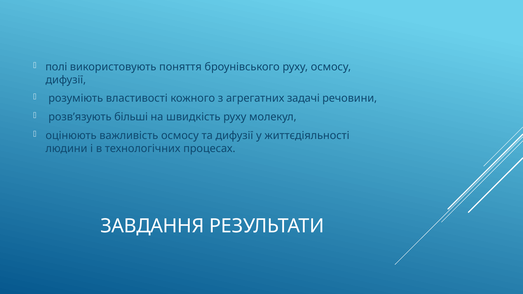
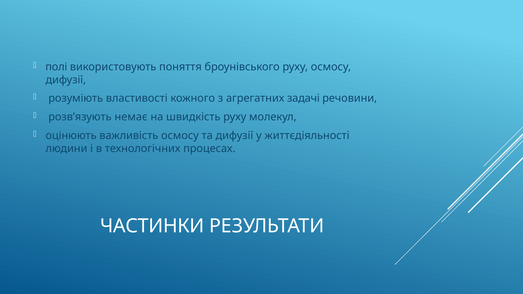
більші: більші -> немає (131, 117)
ЗАВДАННЯ: ЗАВДАННЯ -> ЧАСТИНКИ (152, 226)
